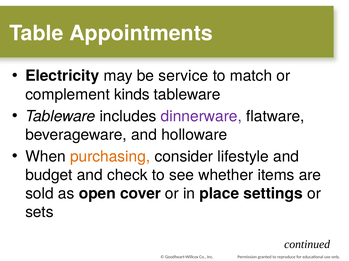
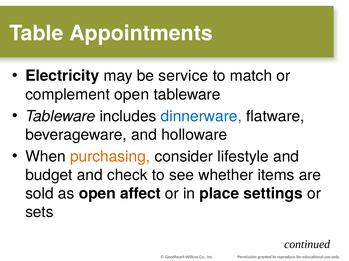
complement kinds: kinds -> open (132, 95)
dinnerware colour: purple -> blue (201, 116)
cover: cover -> affect (140, 194)
